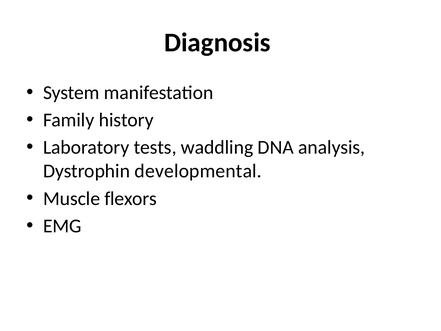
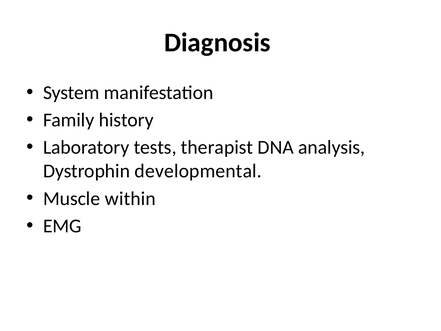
waddling: waddling -> therapist (217, 147)
flexors: flexors -> within (130, 198)
